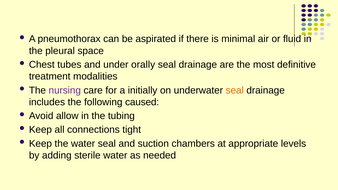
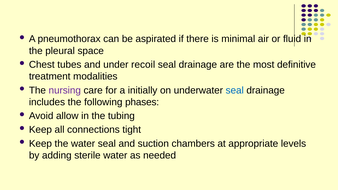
orally: orally -> recoil (143, 65)
seal colour: orange -> blue (235, 90)
caused: caused -> phases (142, 102)
